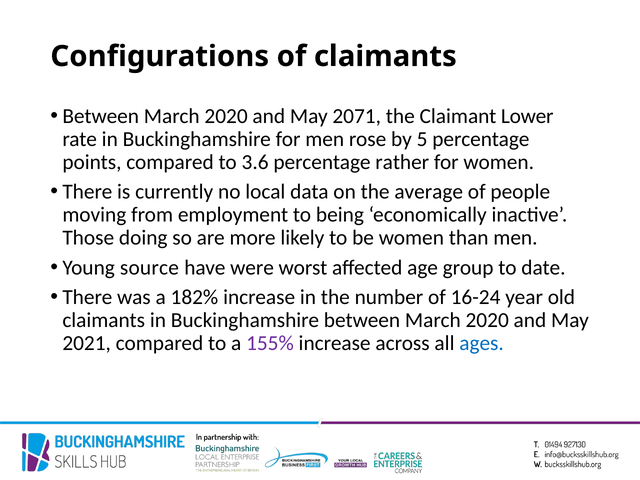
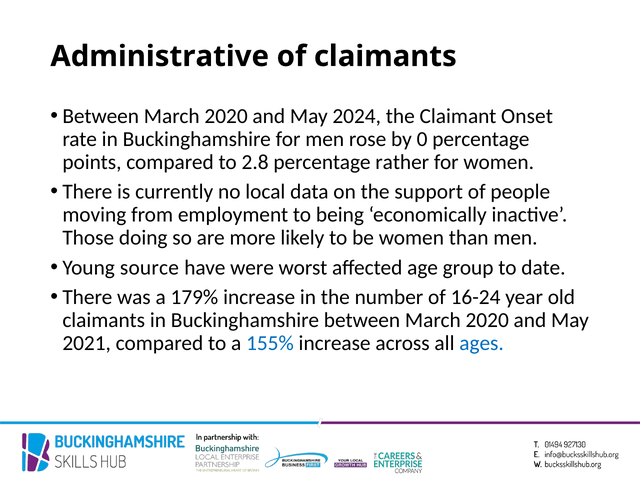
Configurations: Configurations -> Administrative (160, 56)
2071: 2071 -> 2024 (357, 116)
Lower: Lower -> Onset (527, 116)
5: 5 -> 0 (422, 139)
3.6: 3.6 -> 2.8 (255, 162)
average: average -> support (429, 192)
182%: 182% -> 179% (194, 297)
155% colour: purple -> blue (270, 343)
